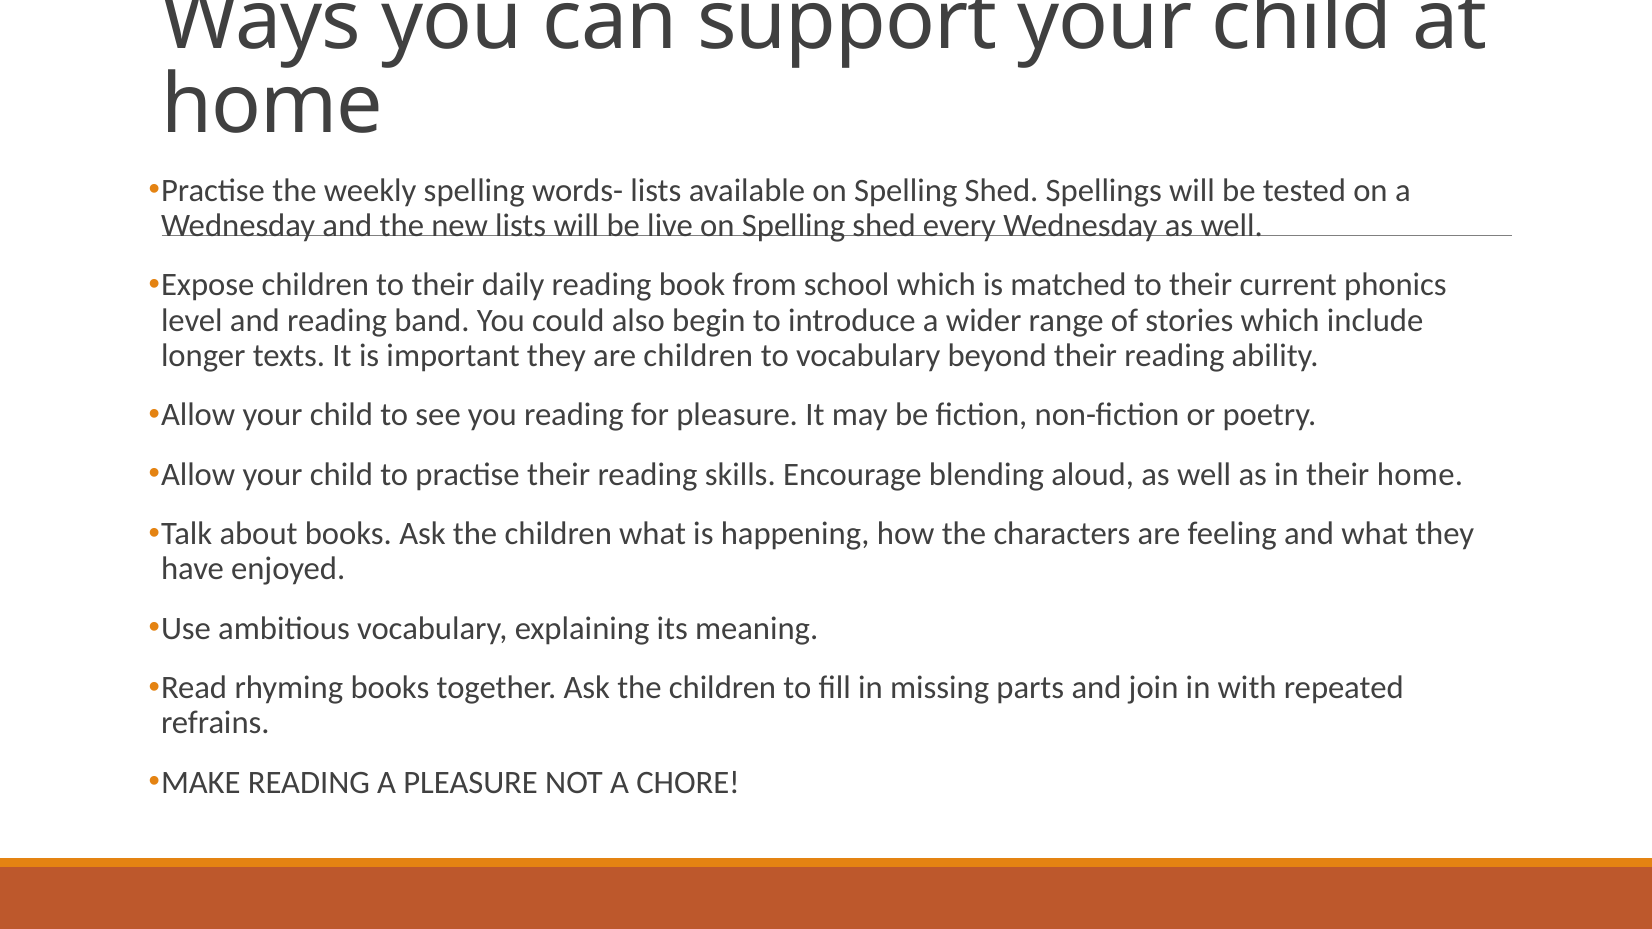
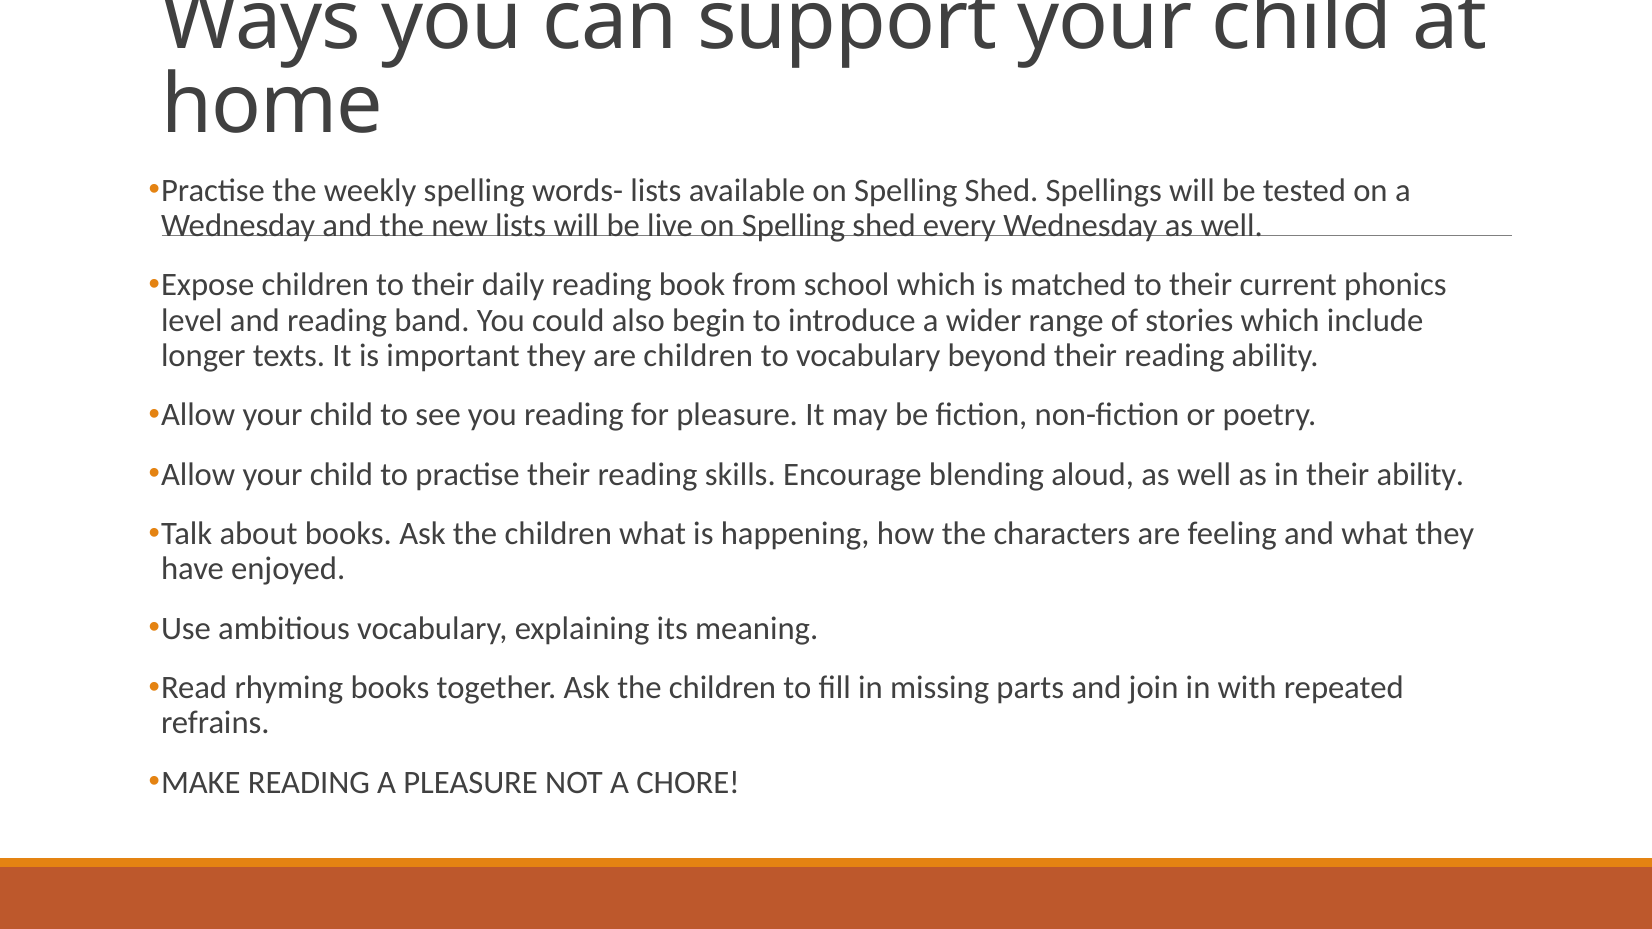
their home: home -> ability (1420, 474)
